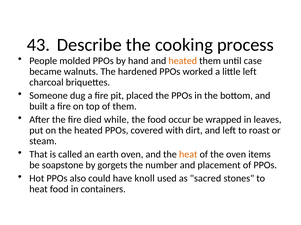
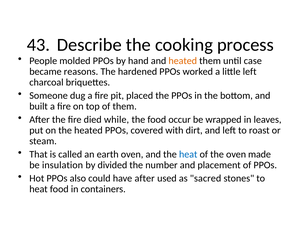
walnuts: walnuts -> reasons (81, 72)
heat colour: orange -> blue (188, 155)
items: items -> made (259, 155)
soapstone: soapstone -> insulation (63, 166)
gorgets: gorgets -> divided (112, 166)
have knoll: knoll -> after (145, 179)
